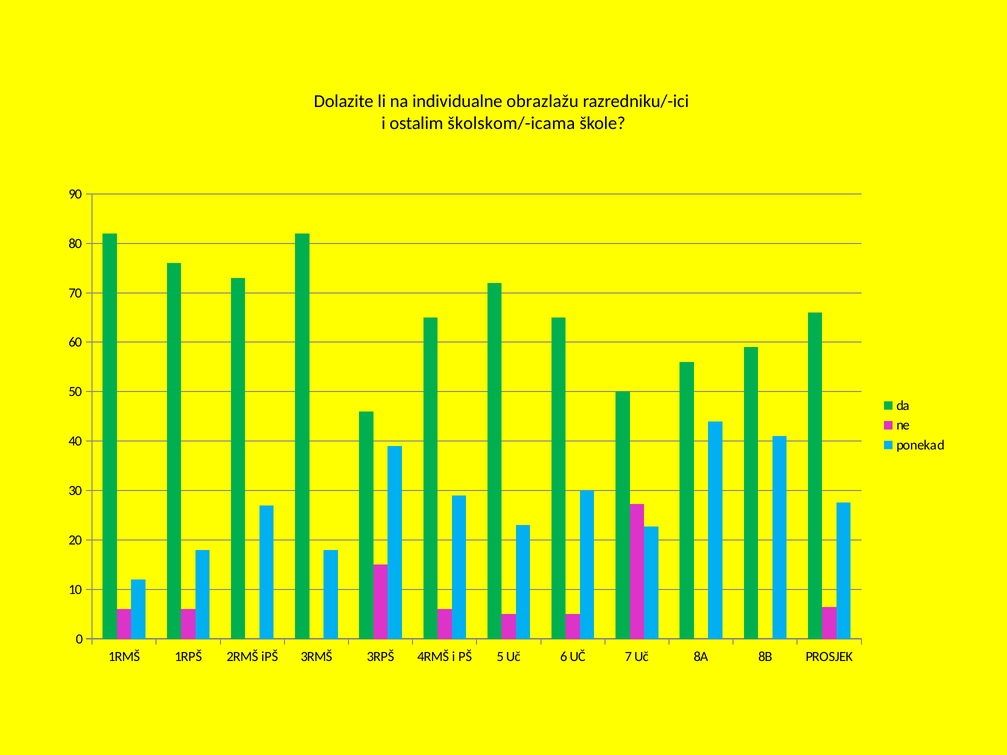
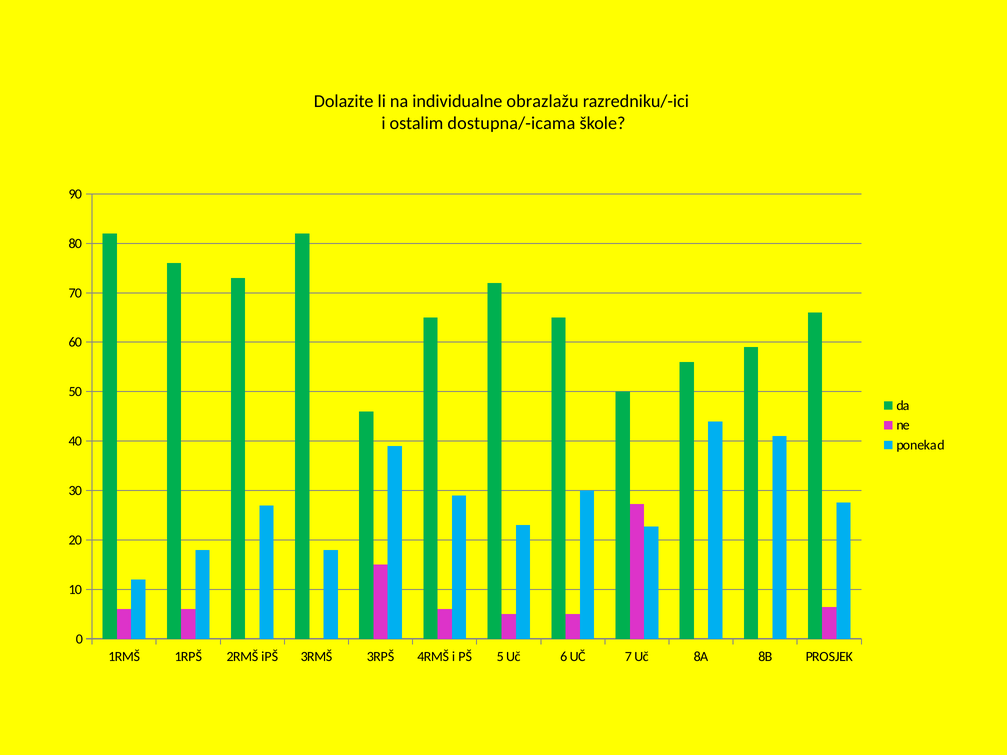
školskom/-icama: školskom/-icama -> dostupna/-icama (511, 123)
